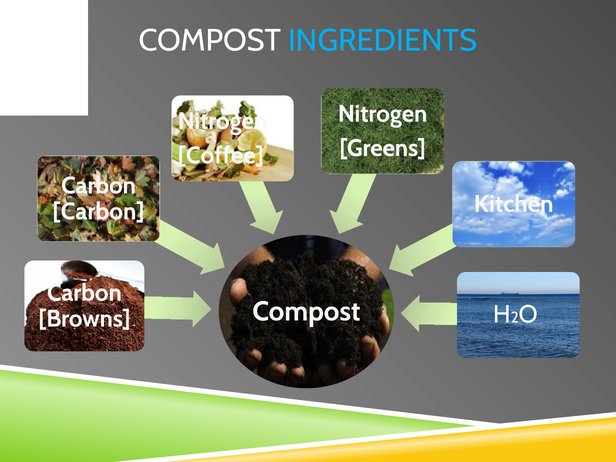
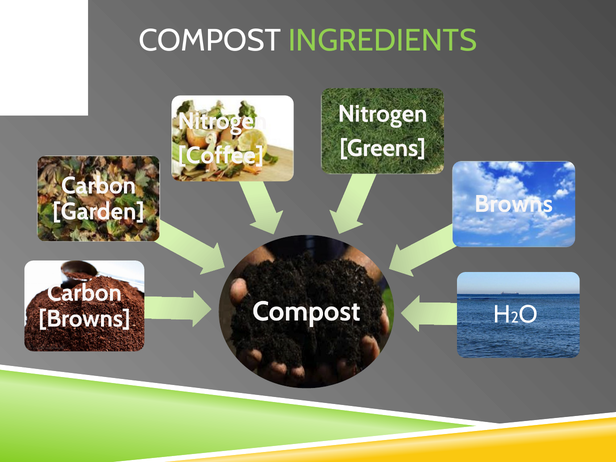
INGREDIENTS colour: light blue -> light green (383, 41)
Kitchen: Kitchen -> Browns (514, 204)
Carbon: Carbon -> Garden (98, 211)
